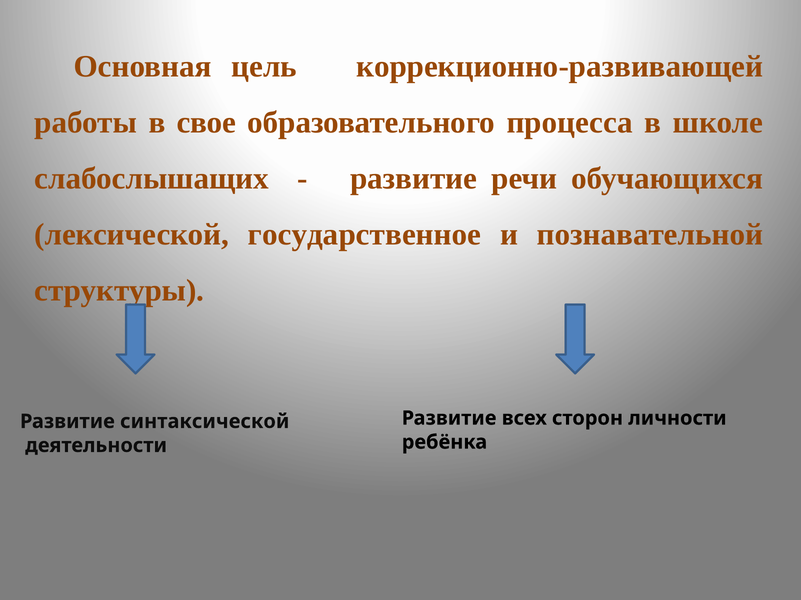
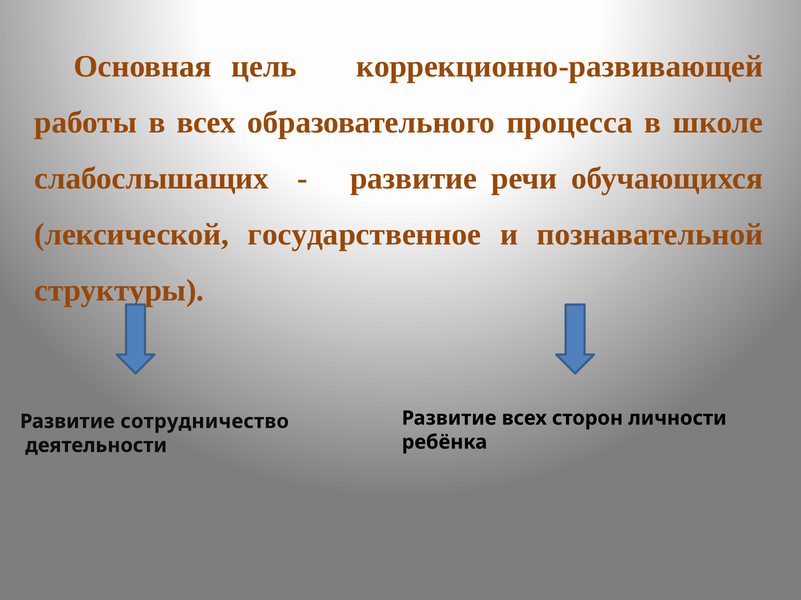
в свое: свое -> всех (206, 122)
синтаксической: синтаксической -> сотрудничество (205, 422)
